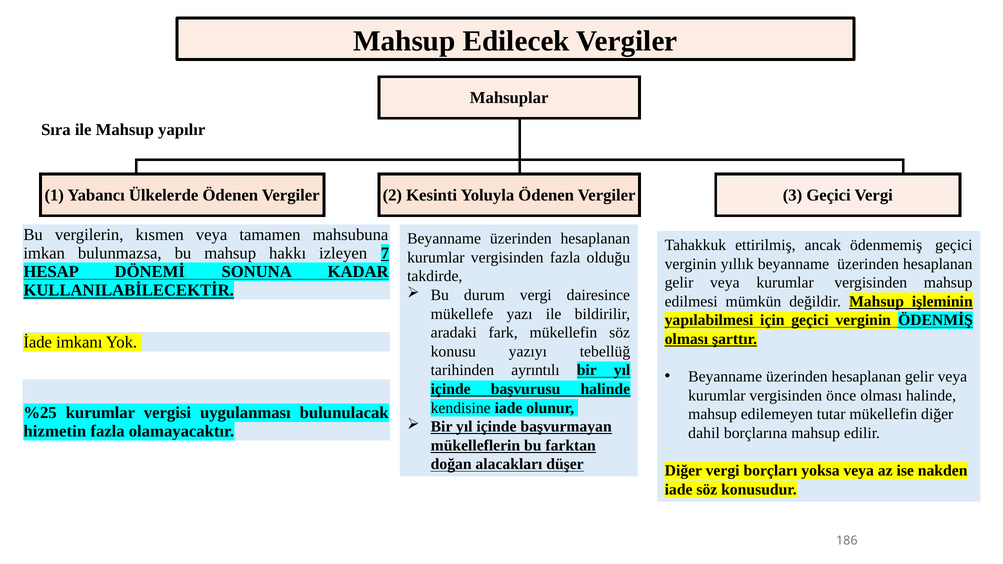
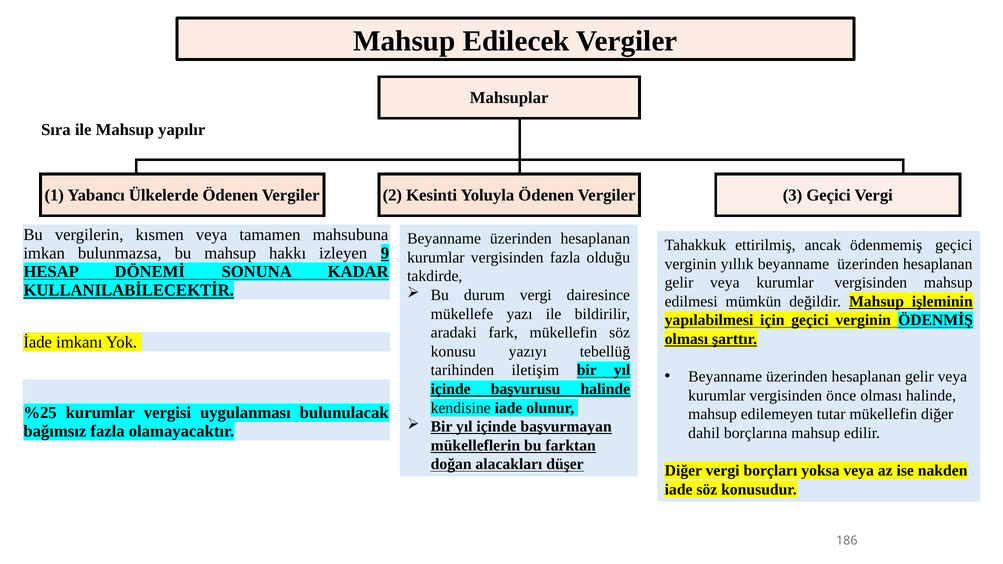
7: 7 -> 9 (385, 253)
ayrıntılı: ayrıntılı -> iletişim (535, 370)
hizmetin: hizmetin -> bağımsız (55, 431)
